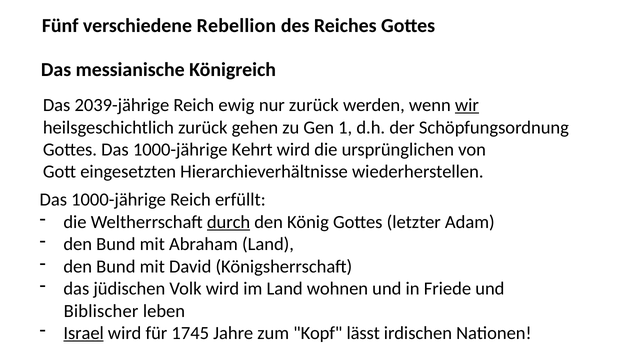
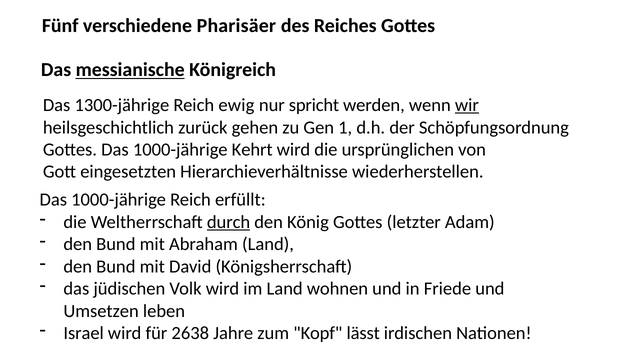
Rebellion: Rebellion -> Pharisäer (236, 26)
messianische underline: none -> present (130, 70)
2039-jährige: 2039-jährige -> 1300-jährige (122, 105)
nur zurück: zurück -> spricht (314, 105)
Biblischer: Biblischer -> Umsetzen (101, 312)
Israel underline: present -> none (84, 334)
1745: 1745 -> 2638 (190, 334)
